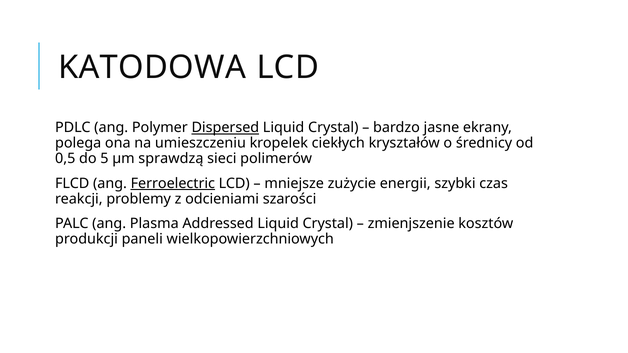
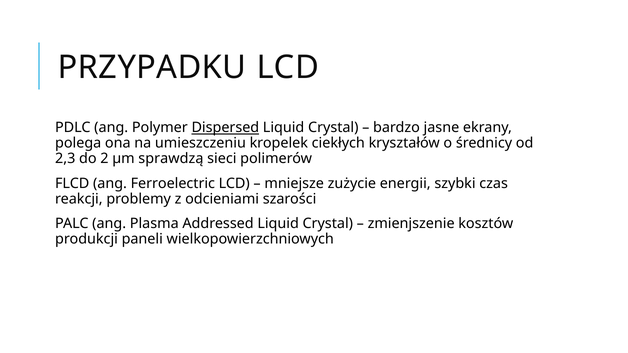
KATODOWA: KATODOWA -> PRZYPADKU (152, 67)
0,5: 0,5 -> 2,3 (65, 159)
5: 5 -> 2 (104, 159)
Ferroelectric underline: present -> none (173, 184)
